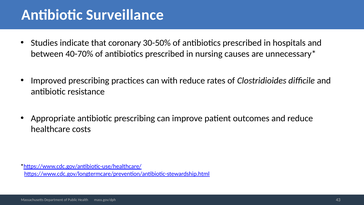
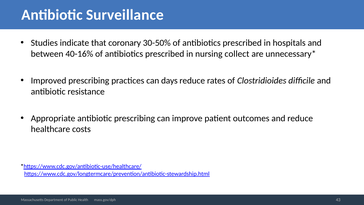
40-70%: 40-70% -> 40-16% (79, 54)
causes: causes -> collect (237, 54)
with: with -> days (169, 81)
